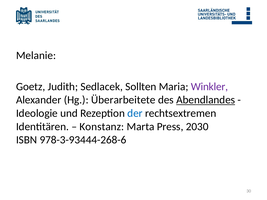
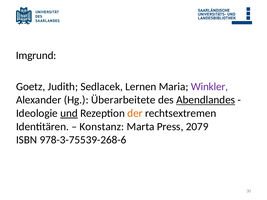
Melanie: Melanie -> Imgrund (36, 56)
Sollten: Sollten -> Lernen (141, 87)
und underline: none -> present (69, 113)
der colour: blue -> orange (135, 113)
2030: 2030 -> 2079 (197, 127)
978-3-93444-268-6: 978-3-93444-268-6 -> 978-3-75539-268-6 (83, 140)
